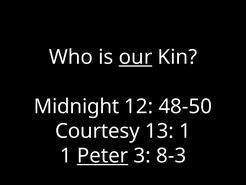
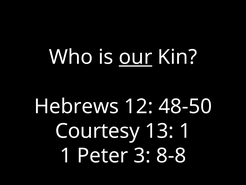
Midnight: Midnight -> Hebrews (76, 106)
Peter underline: present -> none (103, 155)
8-3: 8-3 -> 8-8 (171, 155)
